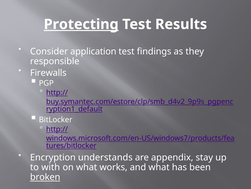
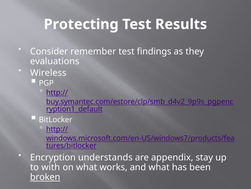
Protecting underline: present -> none (81, 24)
application: application -> remember (93, 51)
responsible: responsible -> evaluations (55, 61)
Firewalls: Firewalls -> Wireless (48, 73)
